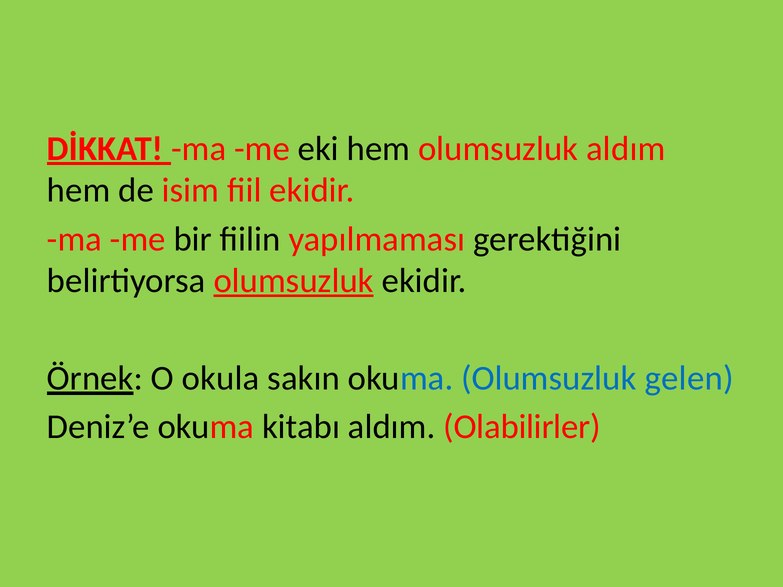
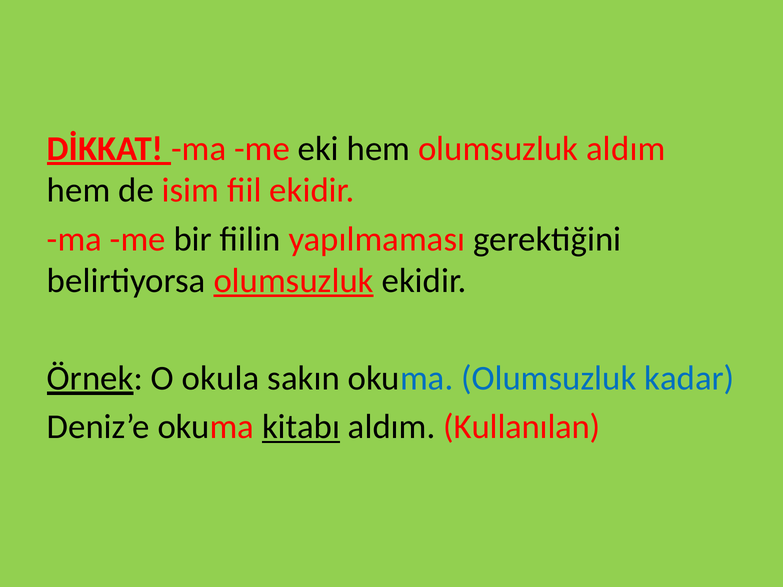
gelen: gelen -> kadar (689, 378)
kitabı underline: none -> present (301, 427)
Olabilirler: Olabilirler -> Kullanılan (522, 427)
